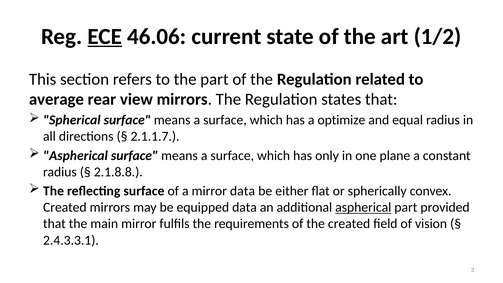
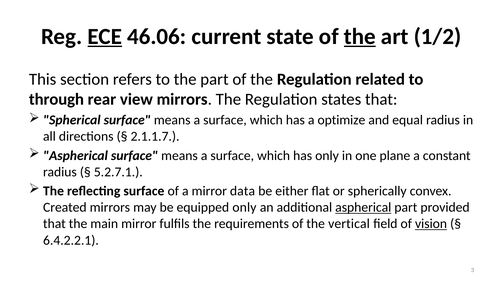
the underline: none -> present (360, 37)
average: average -> through (56, 99)
2.1.8.8: 2.1.8.8 -> 5.2.7.1 (118, 172)
equipped data: data -> only (244, 207)
the created: created -> vertical (349, 224)
vision underline: none -> present (431, 224)
2.4.3.3.1: 2.4.3.3.1 -> 6.4.2.2.1 (71, 240)
